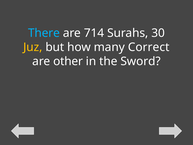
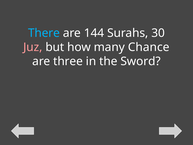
714: 714 -> 144 (94, 33)
Juz colour: yellow -> pink (33, 47)
Correct: Correct -> Chance (149, 47)
other: other -> three (68, 61)
